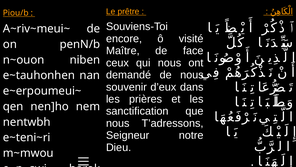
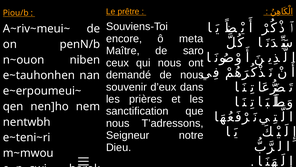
visité: visité -> meta (191, 39)
face: face -> saro (193, 51)
